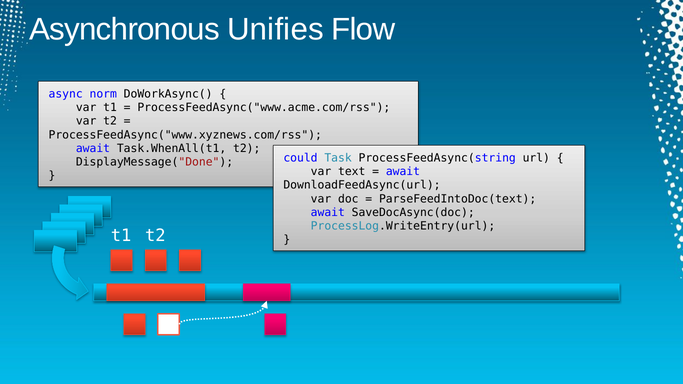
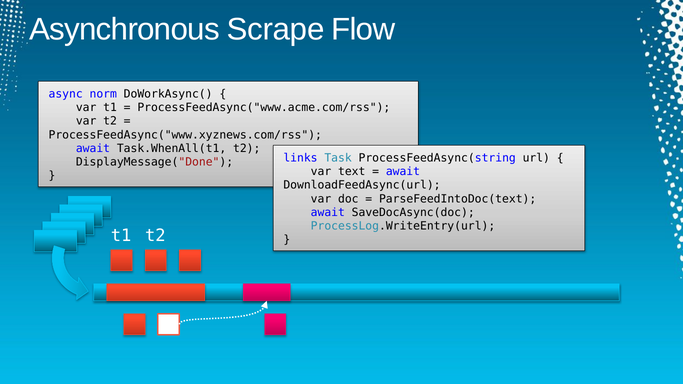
Unifies: Unifies -> Scrape (276, 30)
could: could -> links (300, 158)
